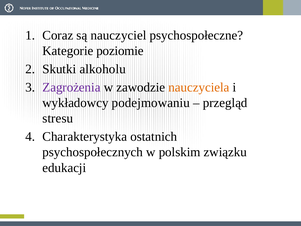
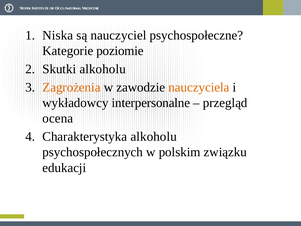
Coraz: Coraz -> Niska (58, 35)
Zagrożenia colour: purple -> orange (71, 87)
podejmowaniu: podejmowaniu -> interpersonalne (151, 103)
stresu: stresu -> ocena (58, 118)
Charakterystyka ostatnich: ostatnich -> alkoholu (154, 136)
